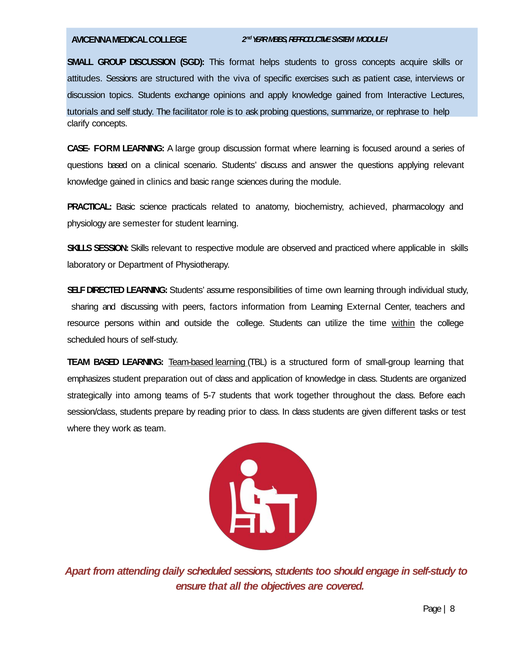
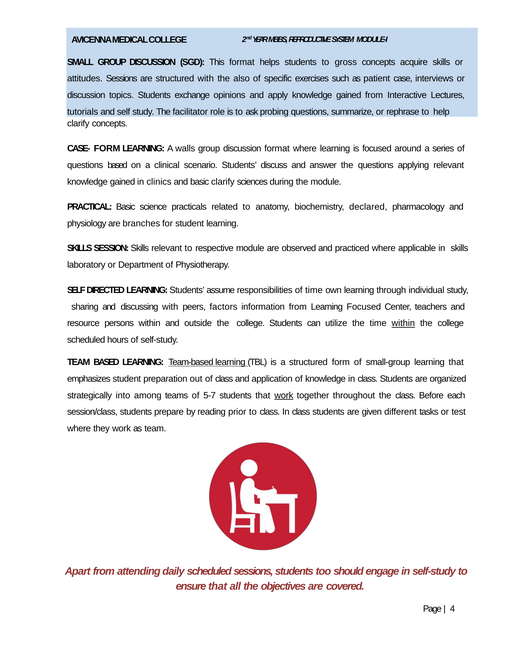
viva: viva -> also (242, 79)
large: large -> walls (185, 149)
basic range: range -> clarify (223, 182)
achieved: achieved -> declared (368, 207)
semester: semester -> branches (141, 223)
Learning External: External -> Focused (364, 307)
work underline: none -> present (284, 395)
8: 8 -> 4 (452, 609)
